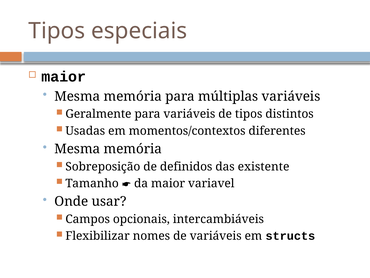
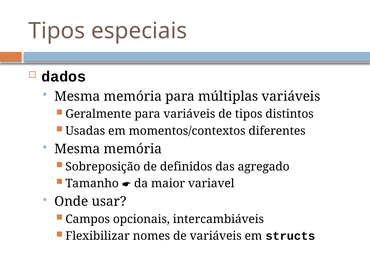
maior: maior -> dados (64, 77)
existente: existente -> agregado (264, 166)
